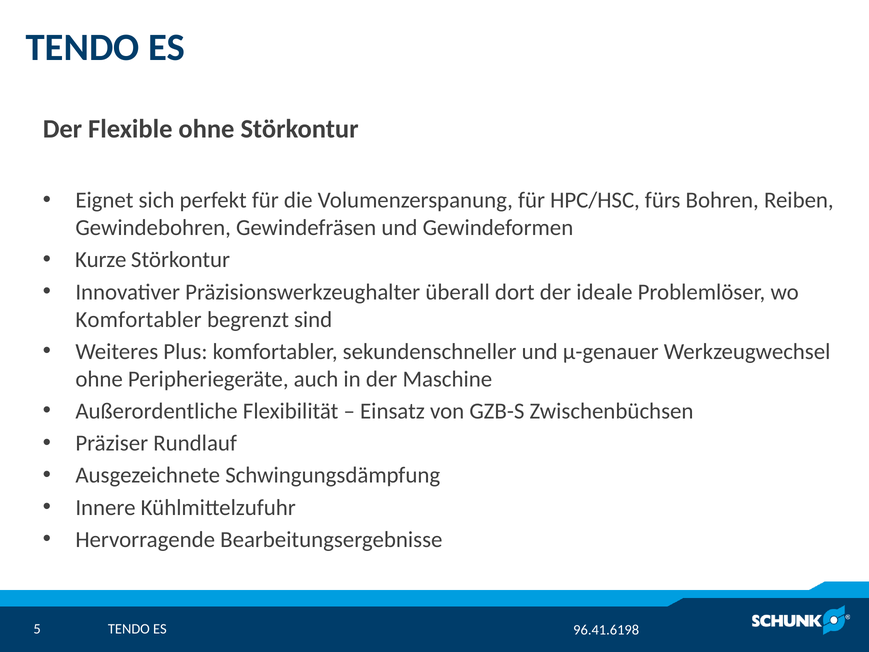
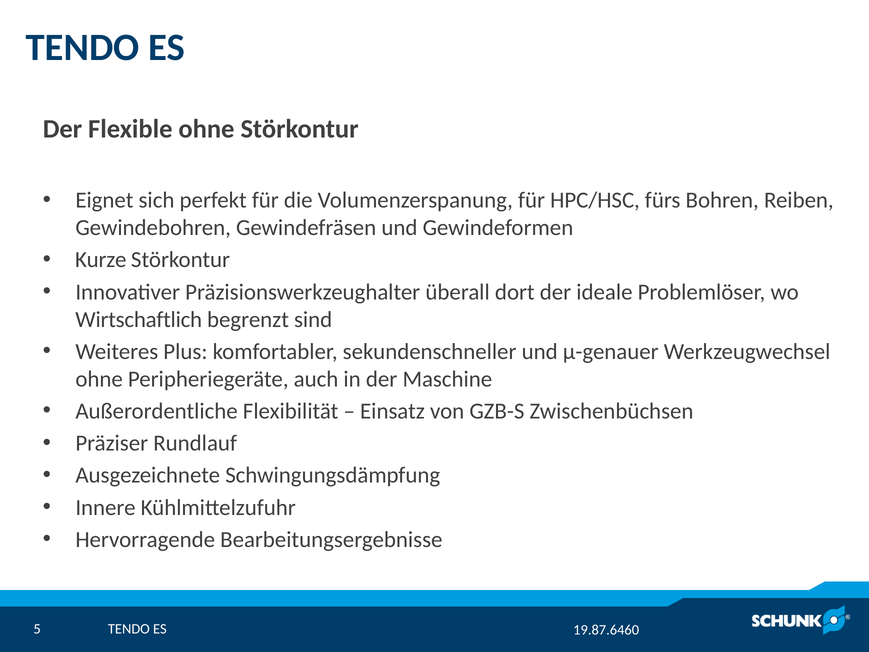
Komfortabler: Komfortabler -> Wirtschaftlich (139, 319)
96.41.6198: 96.41.6198 -> 19.87.6460 (606, 630)
